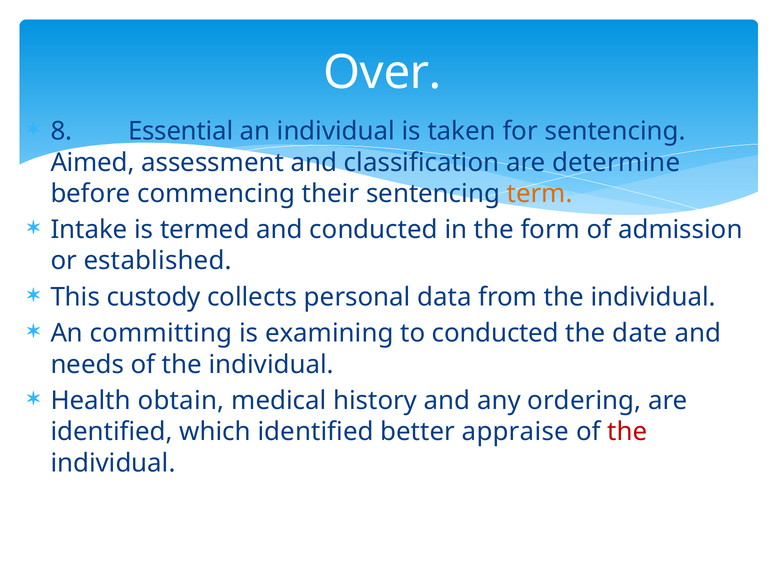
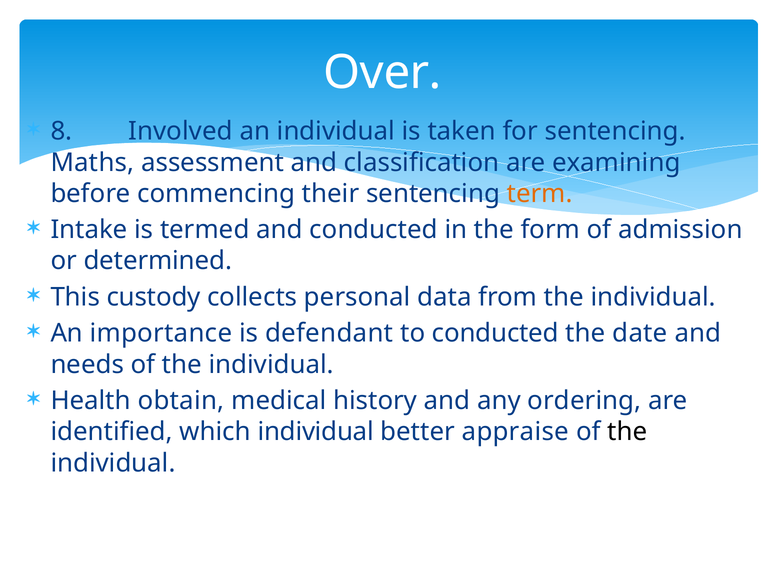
Essential: Essential -> Involved (181, 131)
Aimed: Aimed -> Maths (92, 162)
determine: determine -> examining (616, 162)
established: established -> determined (158, 261)
committing: committing -> importance (161, 333)
examining: examining -> defendant (329, 333)
which identified: identified -> individual (316, 432)
the colour: red -> black (627, 432)
